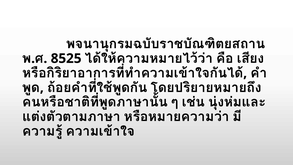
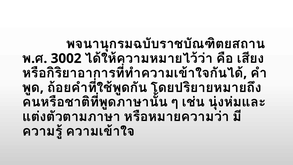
8525: 8525 -> 3002 (66, 58)
